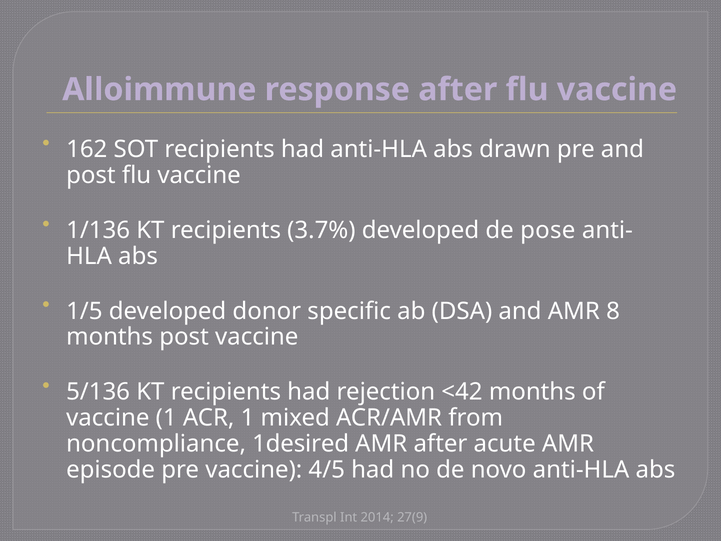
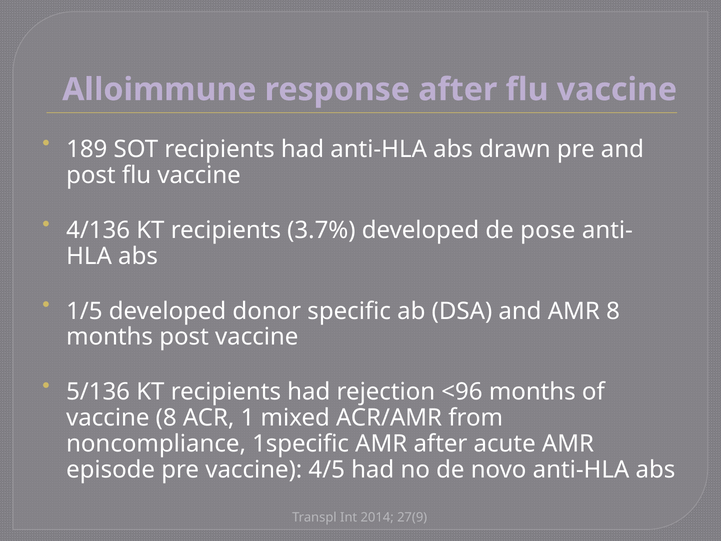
162: 162 -> 189 (87, 149)
1/136: 1/136 -> 4/136 (98, 230)
<42: <42 -> <96 (462, 392)
vaccine 1: 1 -> 8 (166, 418)
1desired: 1desired -> 1specific (301, 444)
